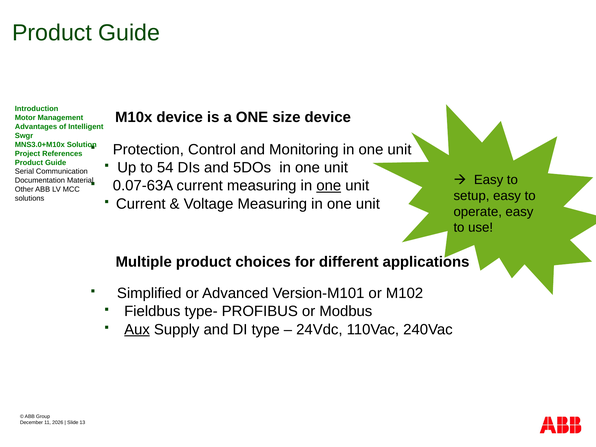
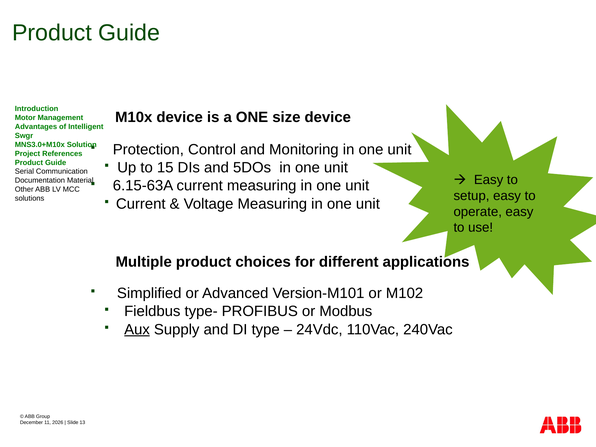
54: 54 -> 15 (165, 168)
0.07-63A: 0.07-63A -> 6.15-63A (143, 186)
one underline: present -> none (329, 186)
